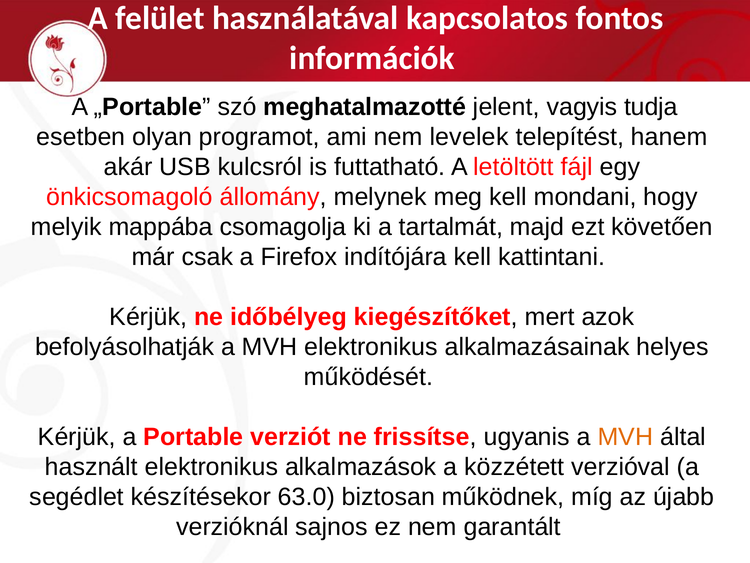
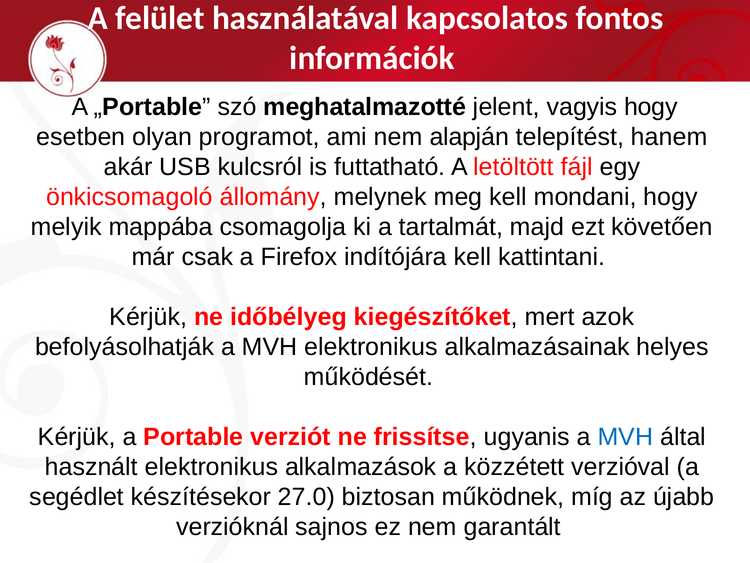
vagyis tudja: tudja -> hogy (651, 107)
levelek: levelek -> alapján (469, 137)
MVH colour: orange -> blue (625, 437)
63.0: 63.0 -> 27.0 (307, 497)
